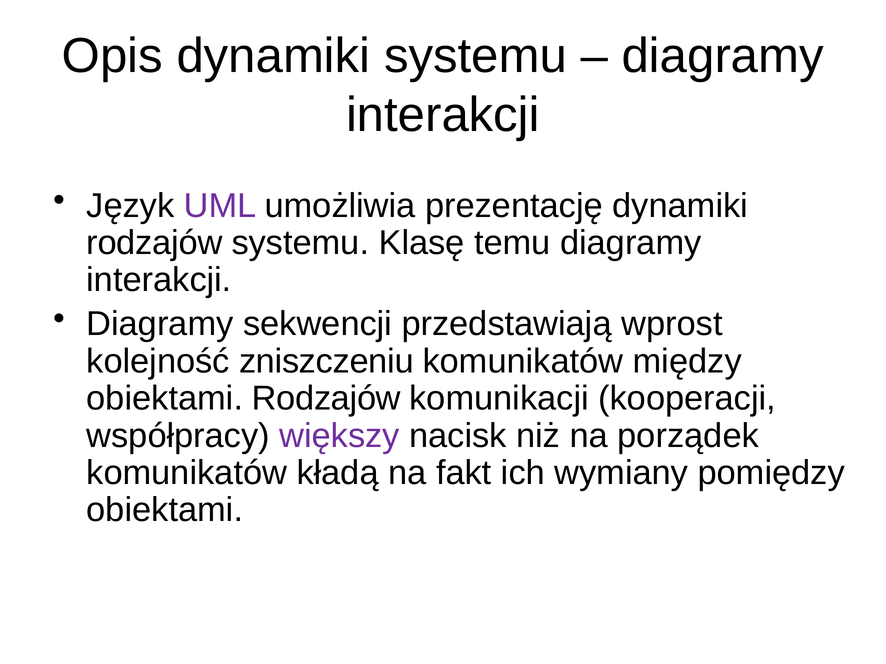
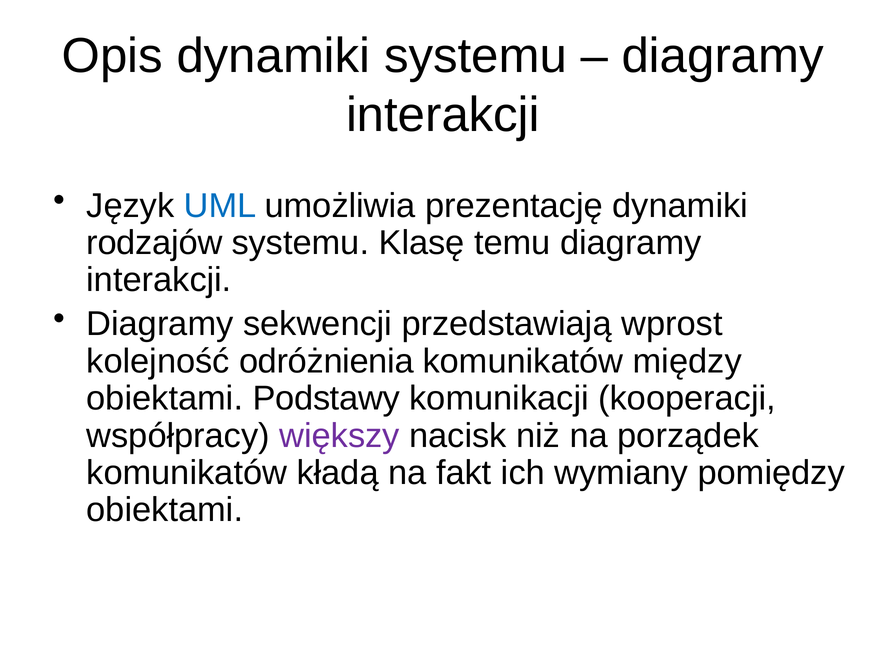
UML colour: purple -> blue (220, 206)
zniszczeniu: zniszczeniu -> odróżnienia (326, 362)
obiektami Rodzajów: Rodzajów -> Podstawy (326, 399)
